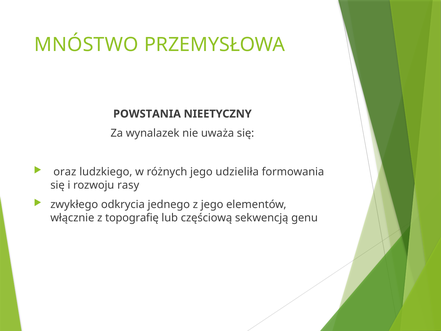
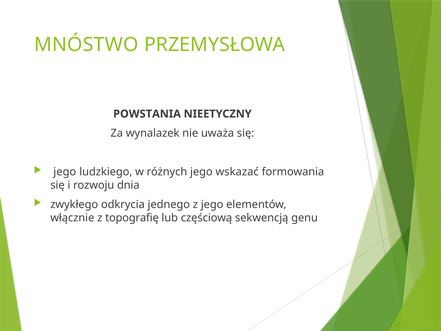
oraz: oraz -> jego (65, 172)
udzieliła: udzieliła -> wskazać (237, 172)
rasy: rasy -> dnia (128, 185)
